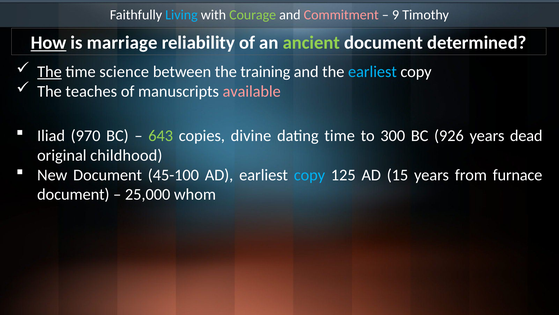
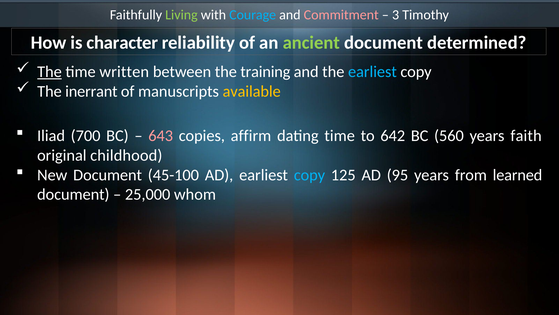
Living colour: light blue -> light green (181, 15)
Courage colour: light green -> light blue (253, 15)
9: 9 -> 3 (396, 15)
How underline: present -> none (49, 43)
marriage: marriage -> character (122, 43)
science: science -> written (124, 72)
teaches: teaches -> inerrant (91, 91)
available colour: pink -> yellow (252, 91)
970: 970 -> 700 (86, 135)
643 colour: light green -> pink (161, 135)
divine: divine -> affirm (251, 135)
300: 300 -> 642 (393, 135)
926: 926 -> 560 (449, 135)
dead: dead -> faith (526, 135)
15: 15 -> 95 (398, 175)
furnace: furnace -> learned (518, 175)
